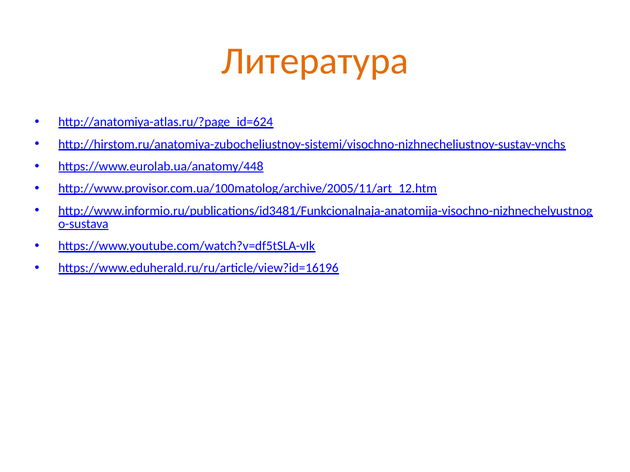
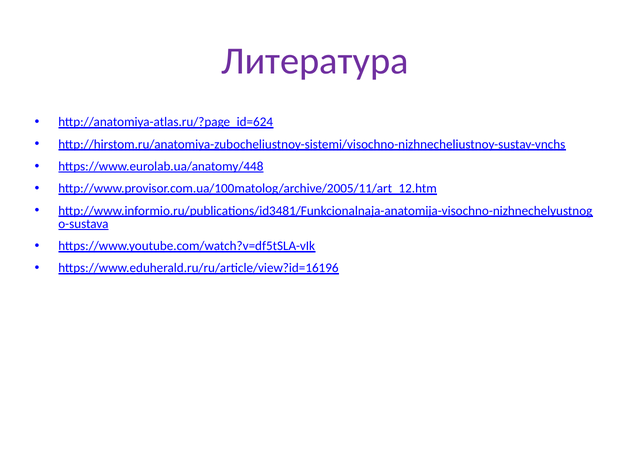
Литература colour: orange -> purple (315, 61)
